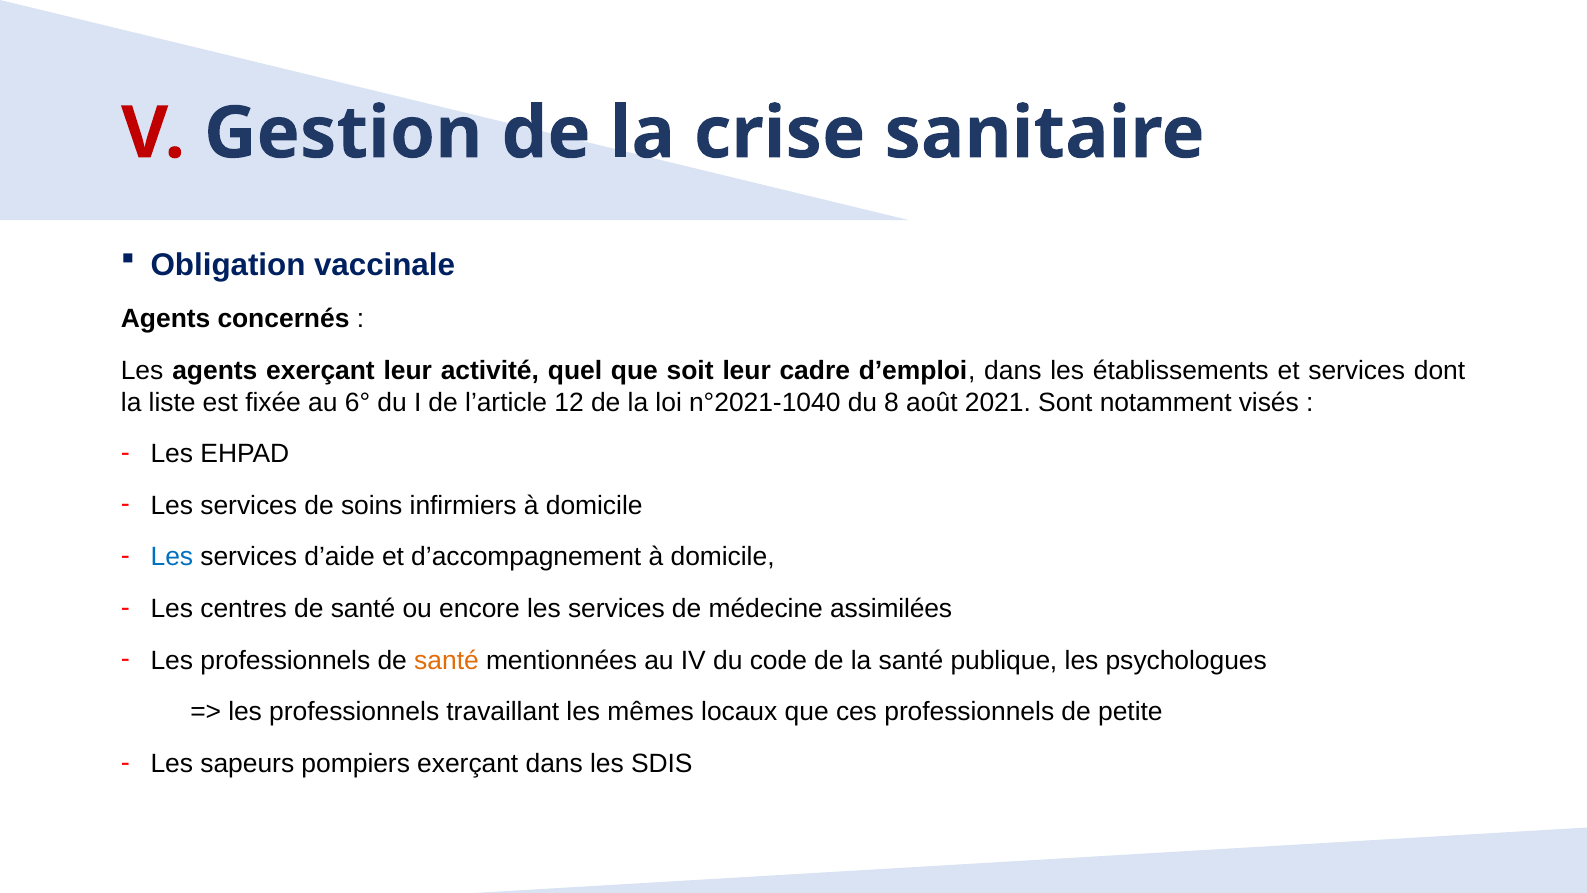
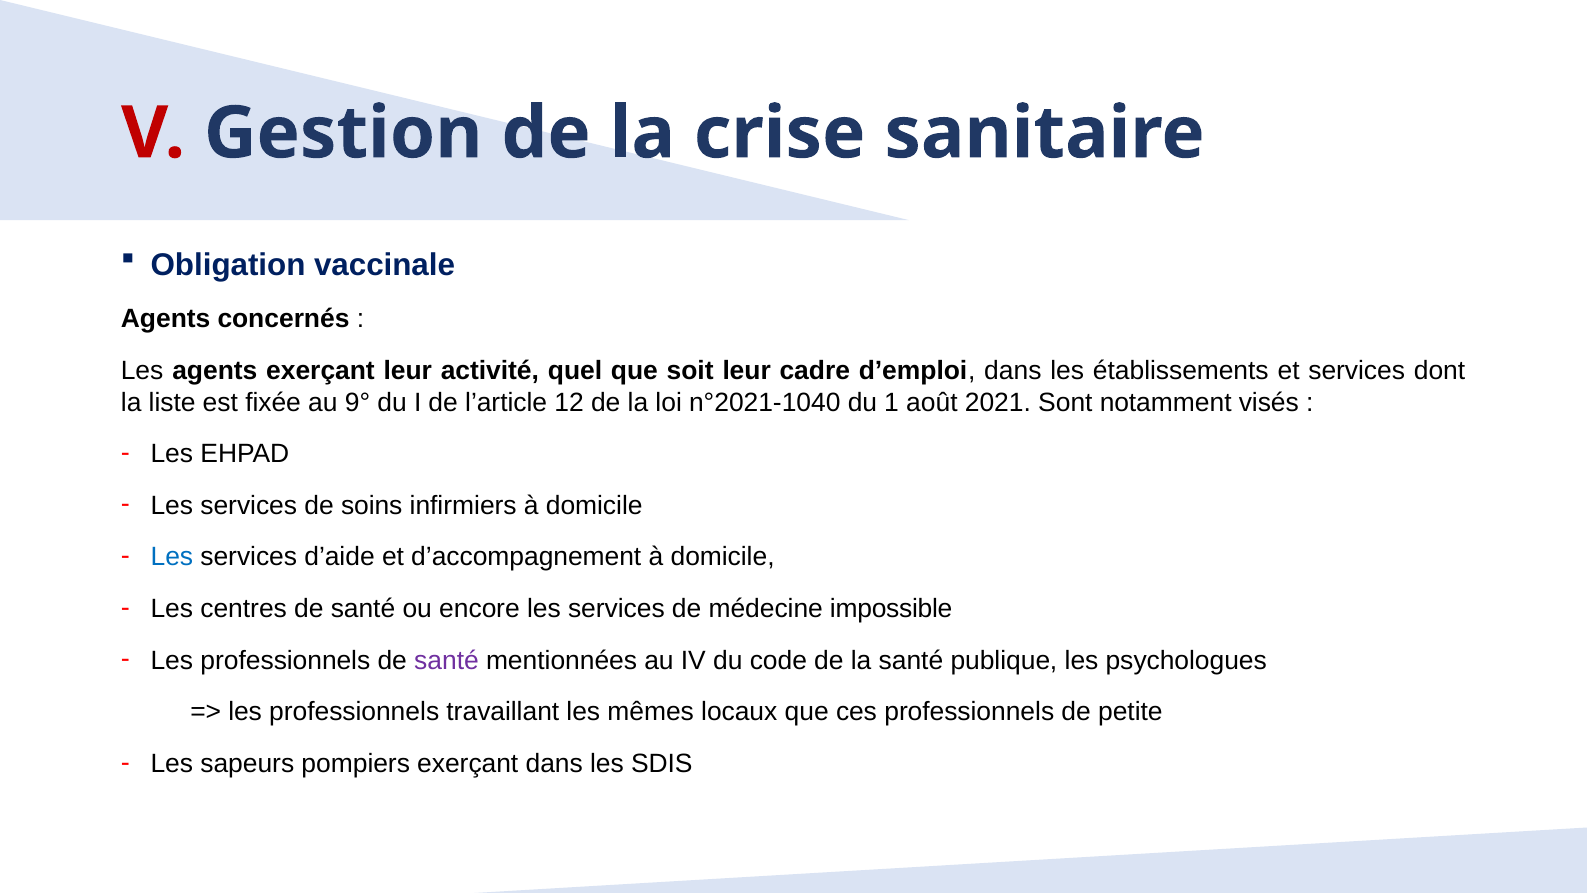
6°: 6° -> 9° (358, 402)
8: 8 -> 1 (892, 402)
assimilées: assimilées -> impossible (891, 609)
santé colour: orange -> purple (446, 660)
